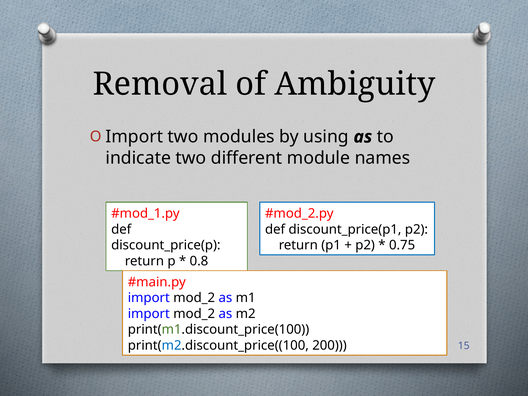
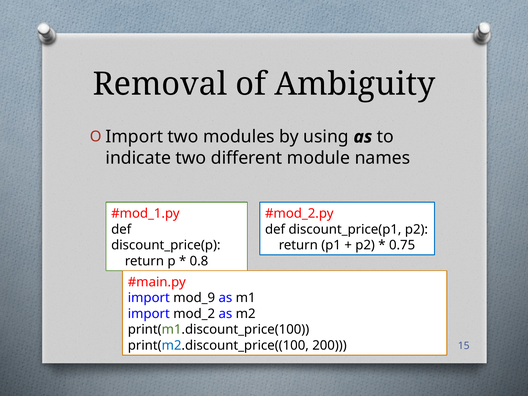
mod_2: mod_2 -> mod_9 (194, 298)
